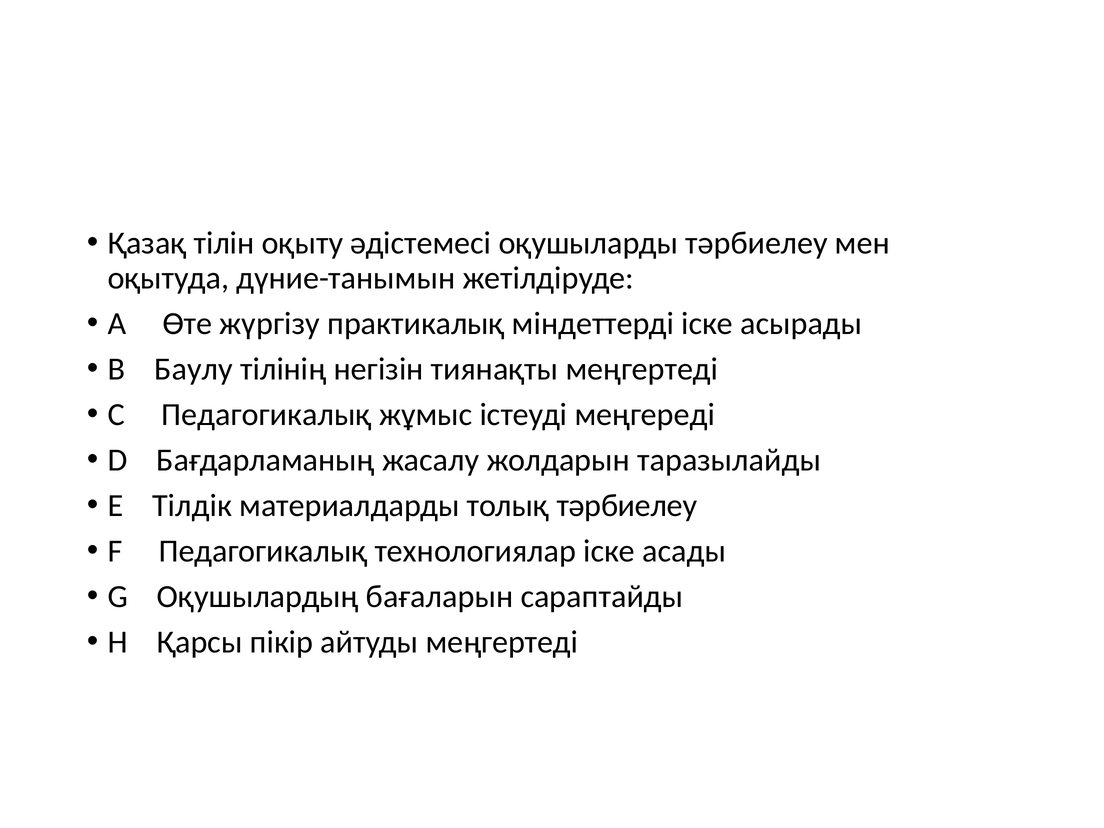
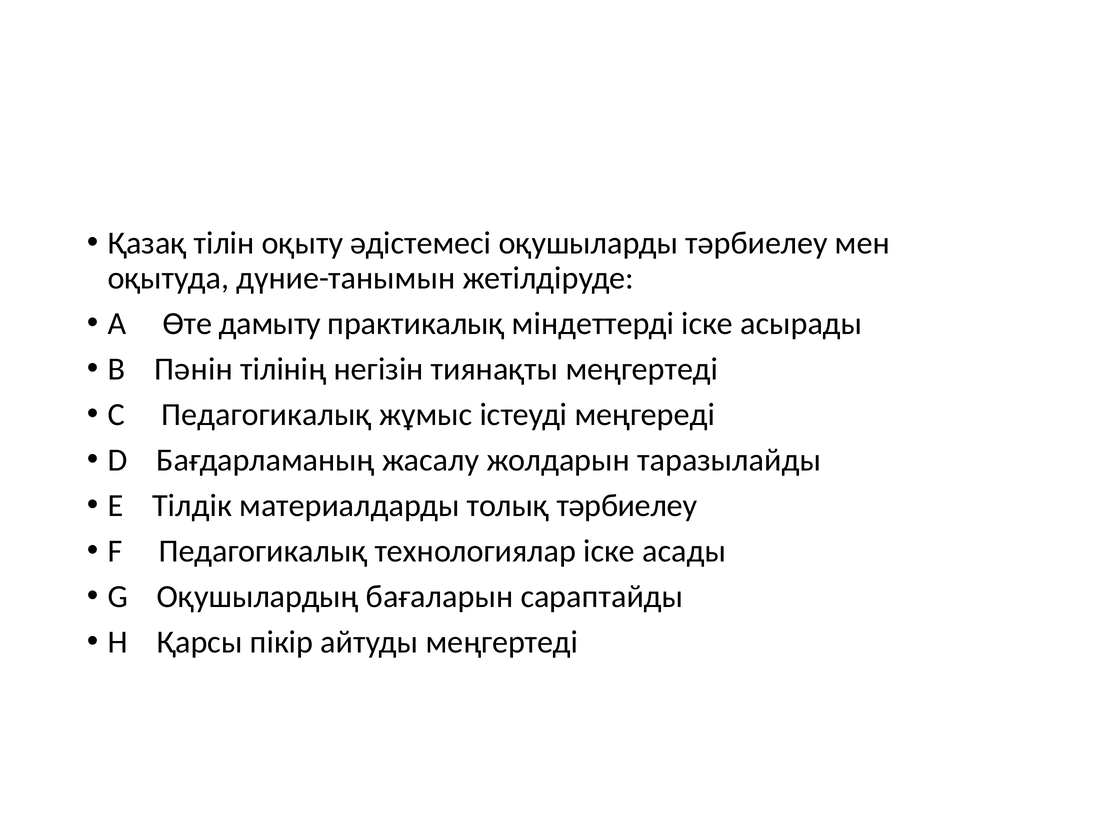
жүргізу: жүргізу -> дамыту (270, 323)
Баулу: Баулу -> Пәнін (194, 369)
